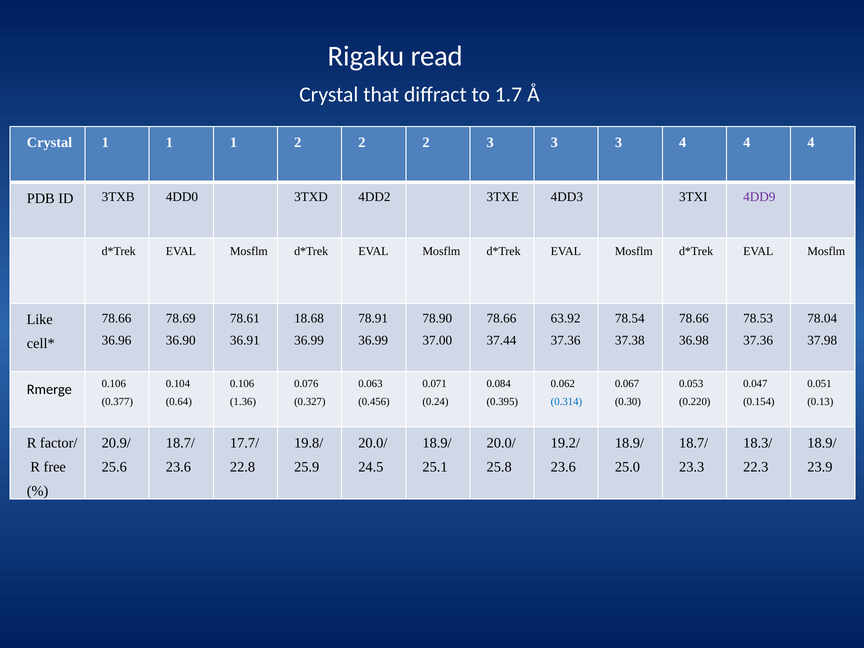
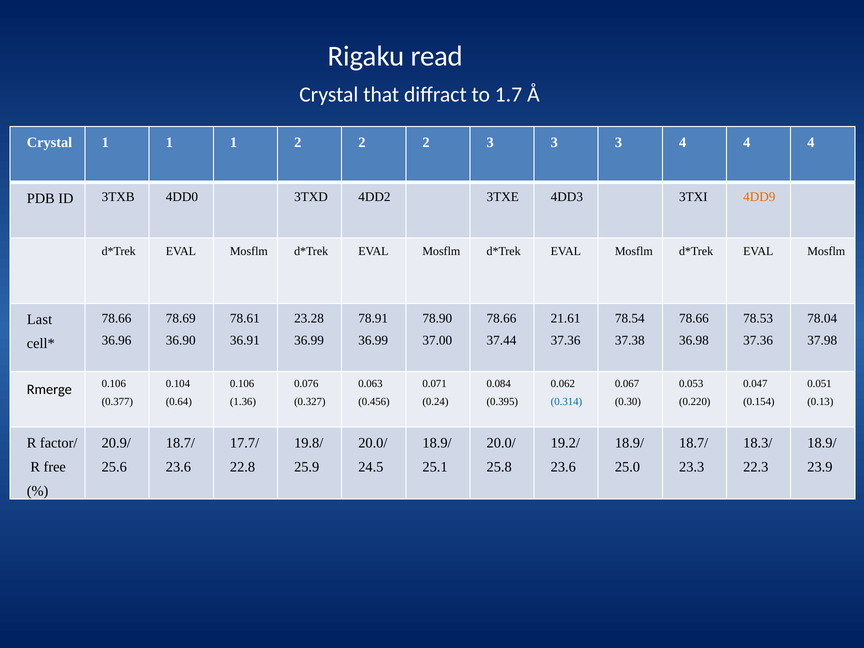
4DD9 colour: purple -> orange (759, 197)
18.68: 18.68 -> 23.28 (309, 318)
63.92: 63.92 -> 21.61 (566, 318)
Like: Like -> Last (40, 320)
